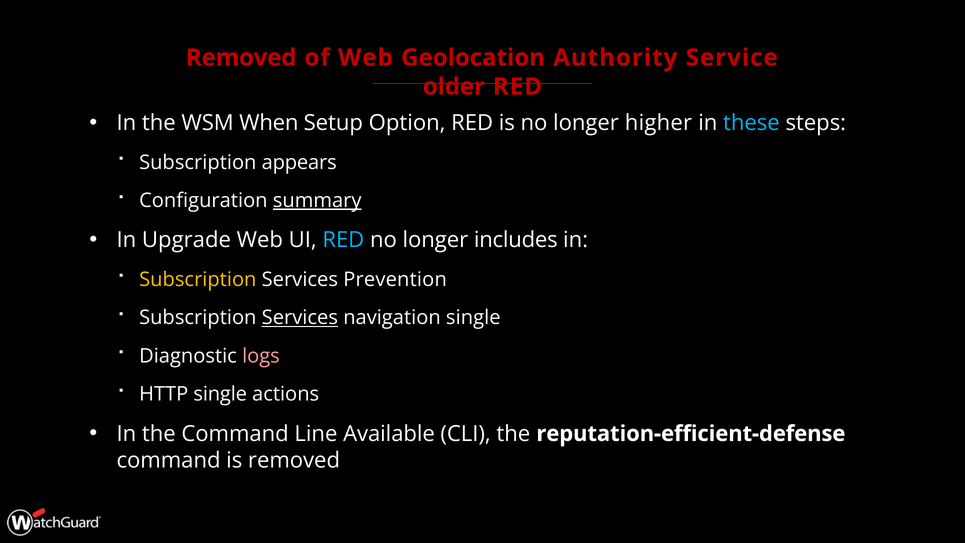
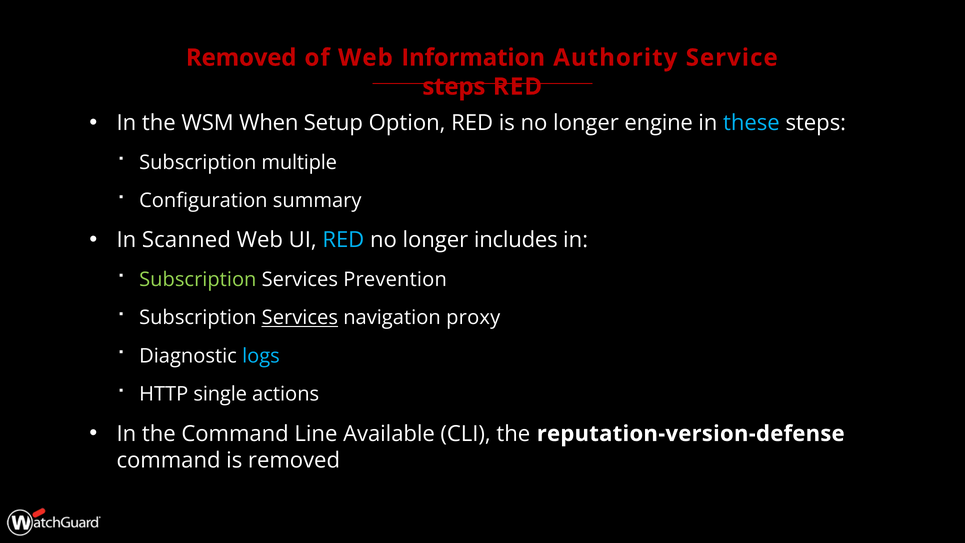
Geolocation: Geolocation -> Information (473, 58)
older: older -> steps (454, 87)
higher: higher -> engine (659, 123)
appears: appears -> multiple (299, 162)
summary underline: present -> none (317, 201)
Upgrade: Upgrade -> Scanned (186, 240)
Subscription colour: yellow -> light green (198, 279)
navigation single: single -> proxy (473, 318)
logs colour: pink -> light blue (261, 356)
reputation-efficient-defense: reputation-efficient-defense -> reputation-version-defense (691, 434)
